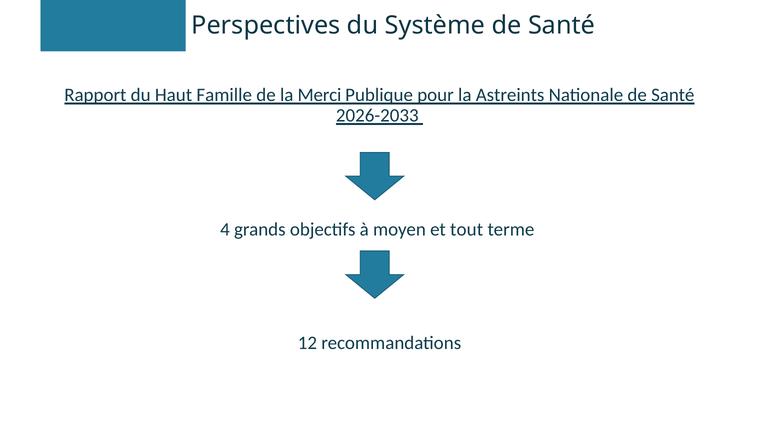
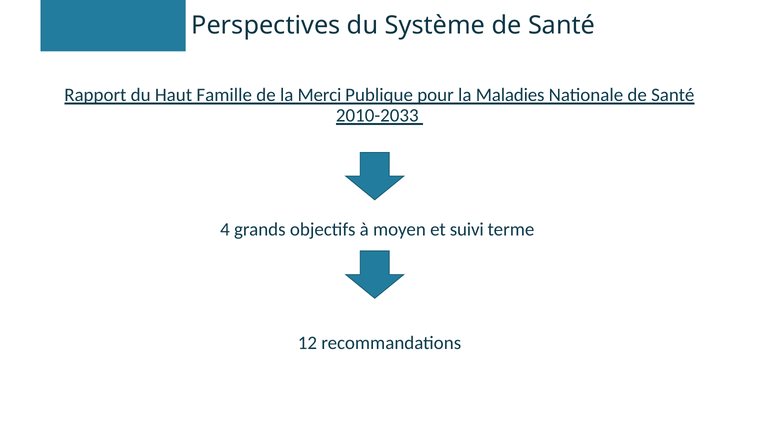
Astreints: Astreints -> Maladies (510, 95)
2026-2033: 2026-2033 -> 2010-2033 (377, 116)
tout: tout -> suivi (467, 229)
